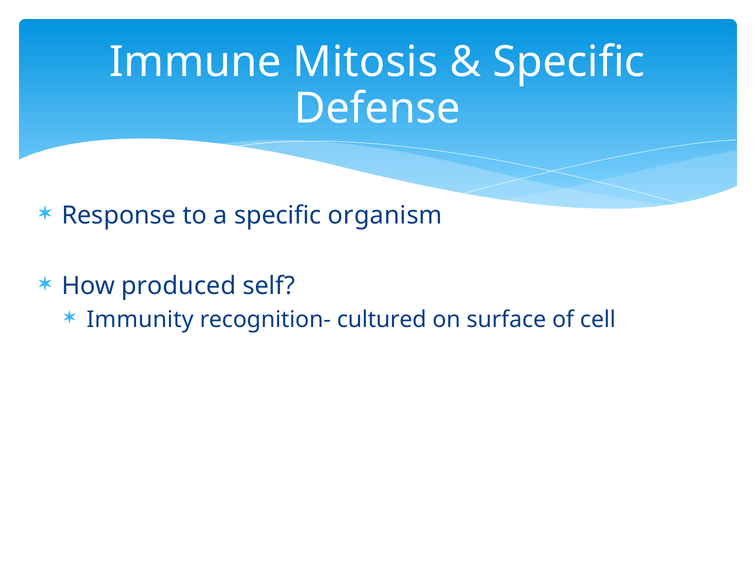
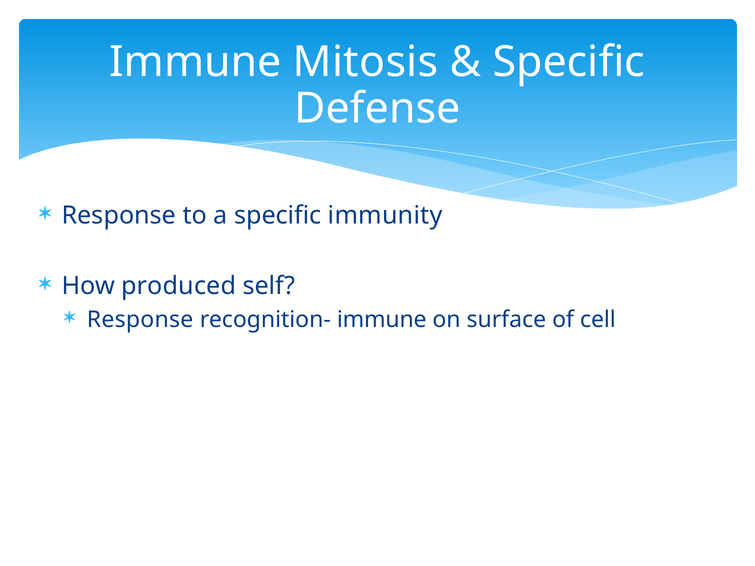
organism: organism -> immunity (385, 216)
Immunity: Immunity -> Response (140, 320)
recognition- cultured: cultured -> immune (382, 320)
